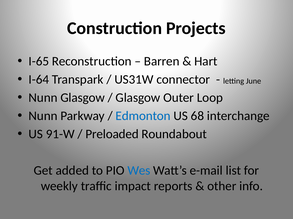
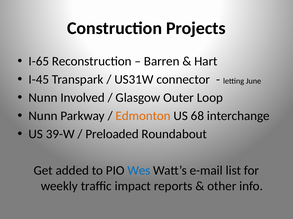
I-64: I-64 -> I-45 (39, 80)
Nunn Glasgow: Glasgow -> Involved (83, 98)
Edmonton colour: blue -> orange (143, 116)
91-W: 91-W -> 39-W (60, 134)
